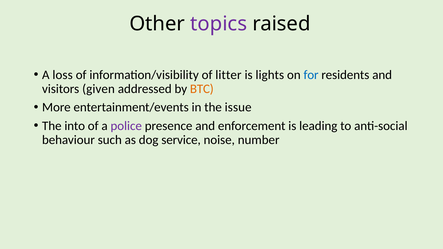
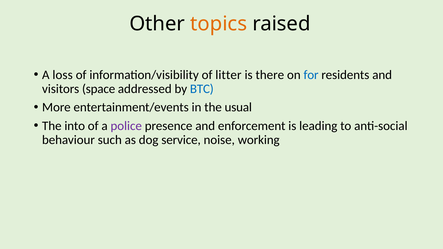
topics colour: purple -> orange (219, 24)
lights: lights -> there (270, 75)
given: given -> space (99, 89)
BTC colour: orange -> blue (202, 89)
issue: issue -> usual (238, 107)
number: number -> working (259, 140)
